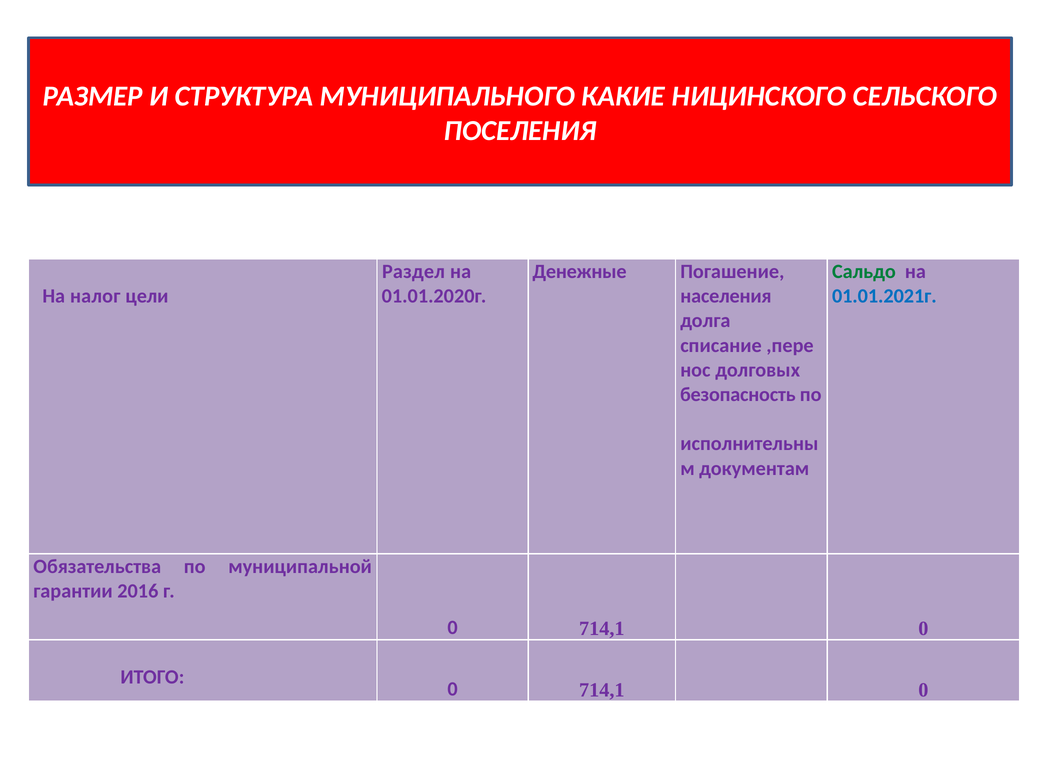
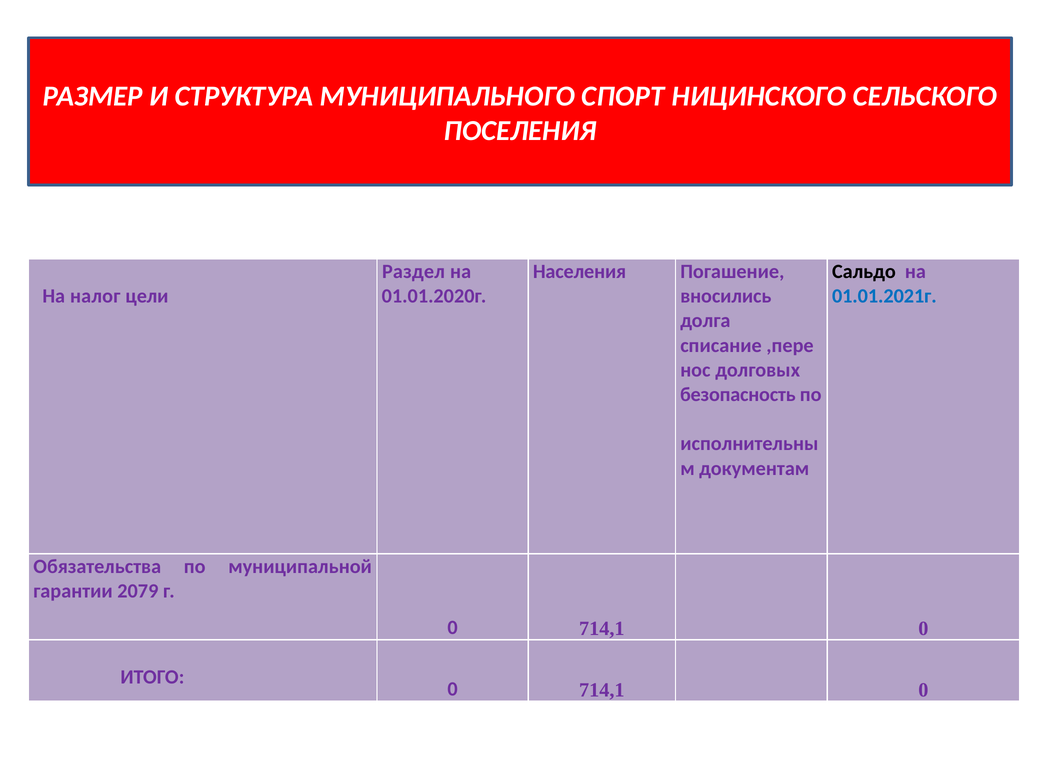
КАКИЕ: КАКИЕ -> СПОРТ (623, 96)
Денежные: Денежные -> Населения (580, 272)
Сальдо colour: green -> black (864, 272)
населения: населения -> вносились (726, 296)
2016: 2016 -> 2079 (138, 591)
